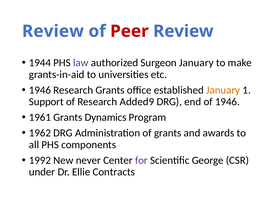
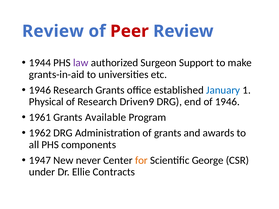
Surgeon January: January -> Support (196, 63)
January colour: orange -> blue (223, 90)
Support: Support -> Physical (46, 102)
Added9: Added9 -> Driven9 (137, 102)
Dynamics: Dynamics -> Available (106, 118)
1992: 1992 -> 1947 (40, 160)
for colour: purple -> orange (141, 160)
